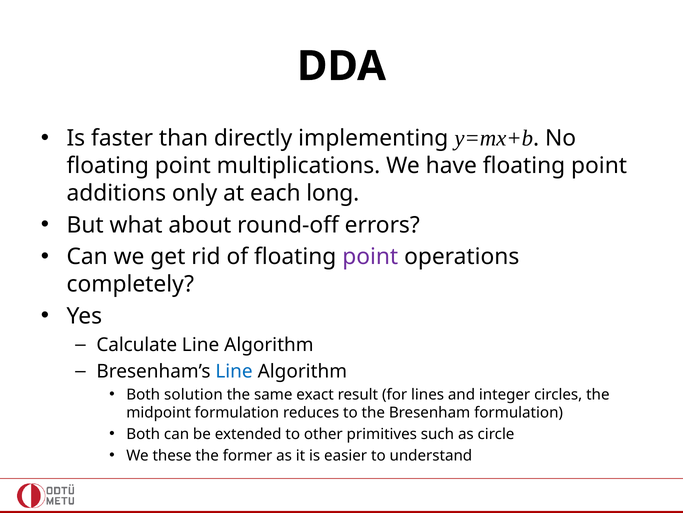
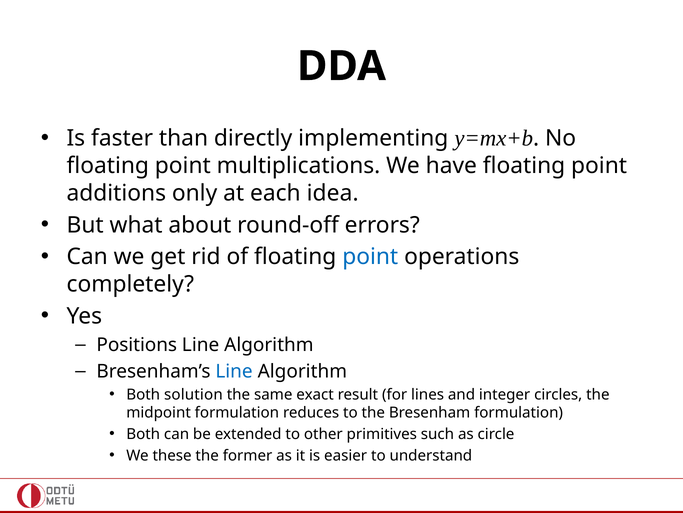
long: long -> idea (333, 193)
point colour: purple -> blue (370, 257)
Calculate: Calculate -> Positions (137, 344)
